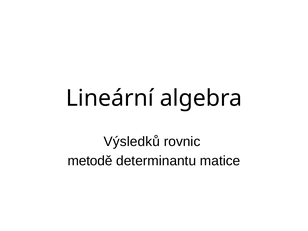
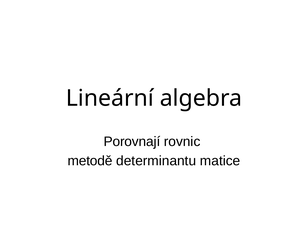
Výsledků: Výsledků -> Porovnají (132, 142)
